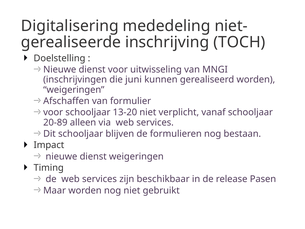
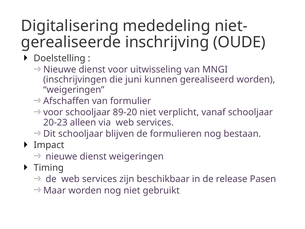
TOCH: TOCH -> OUDE (239, 42)
13-20: 13-20 -> 89-20 (125, 112)
20-89: 20-89 -> 20-23 (55, 122)
